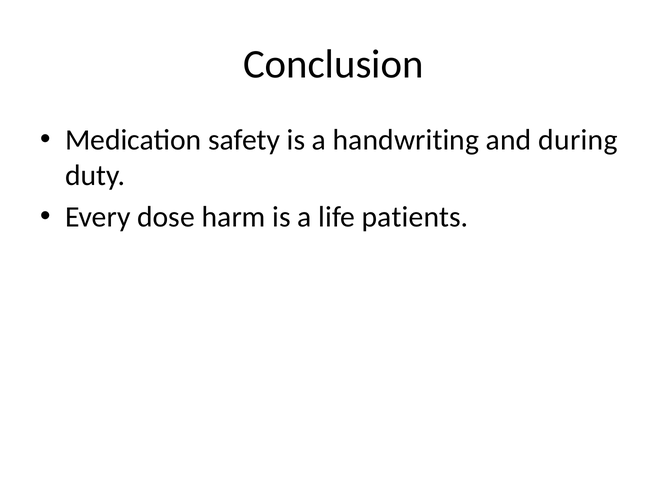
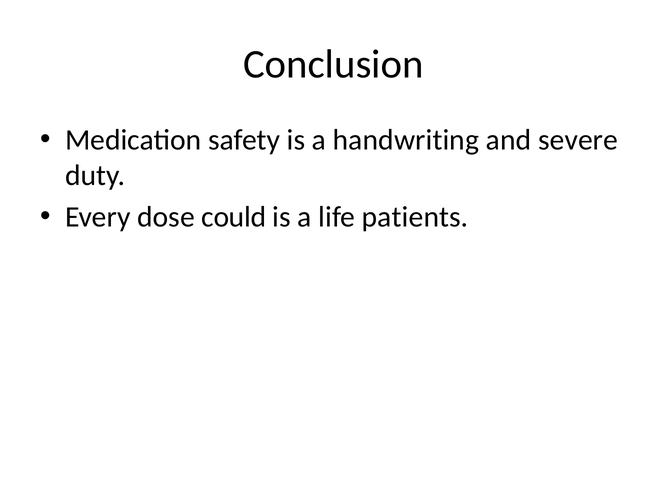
during: during -> severe (578, 140)
harm: harm -> could (234, 217)
